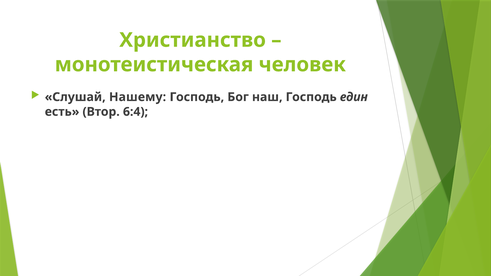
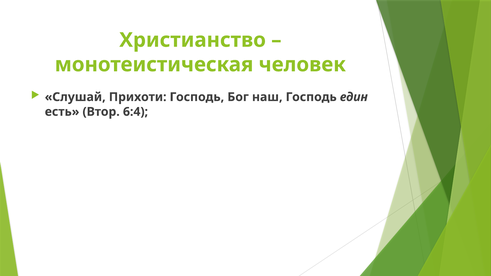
Нашему: Нашему -> Прихоти (138, 97)
